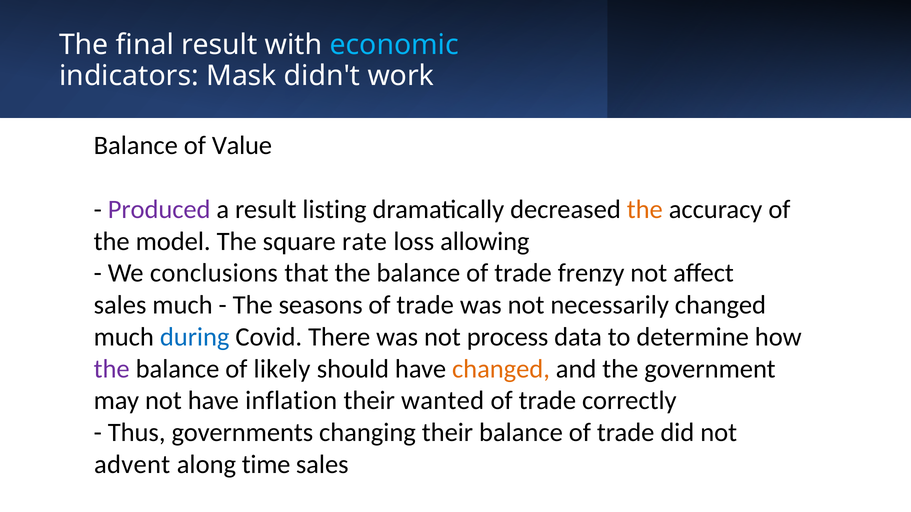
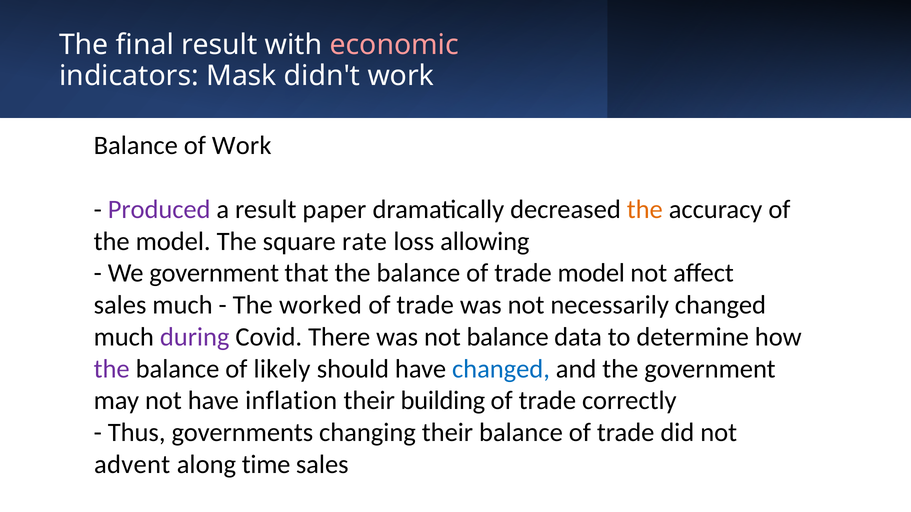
economic colour: light blue -> pink (394, 45)
of Value: Value -> Work (242, 146)
listing: listing -> paper (334, 210)
We conclusions: conclusions -> government (214, 273)
trade frenzy: frenzy -> model (591, 273)
seasons: seasons -> worked (320, 305)
during colour: blue -> purple (195, 337)
not process: process -> balance (508, 337)
changed colour: orange -> blue (501, 369)
wanted: wanted -> building (443, 401)
